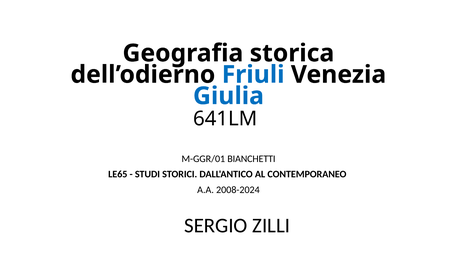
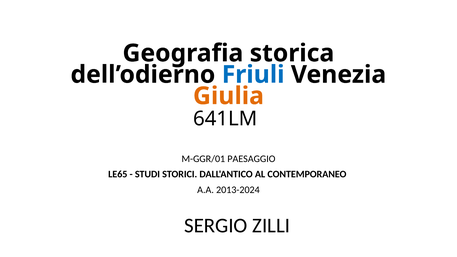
Giulia colour: blue -> orange (228, 96)
BIANCHETTI: BIANCHETTI -> PAESAGGIO (251, 159)
2008-2024: 2008-2024 -> 2013-2024 (238, 190)
